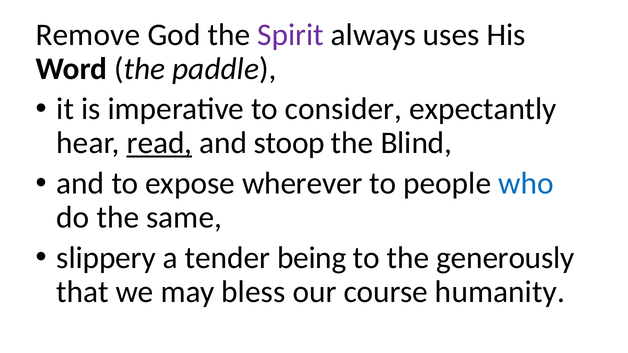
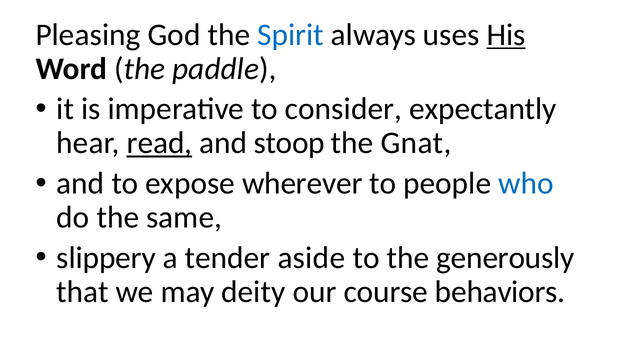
Remove: Remove -> Pleasing (88, 35)
Spirit colour: purple -> blue (291, 35)
His underline: none -> present (506, 35)
Blind: Blind -> Gnat (416, 143)
being: being -> aside (311, 258)
bless: bless -> deity (253, 292)
humanity: humanity -> behaviors (500, 292)
